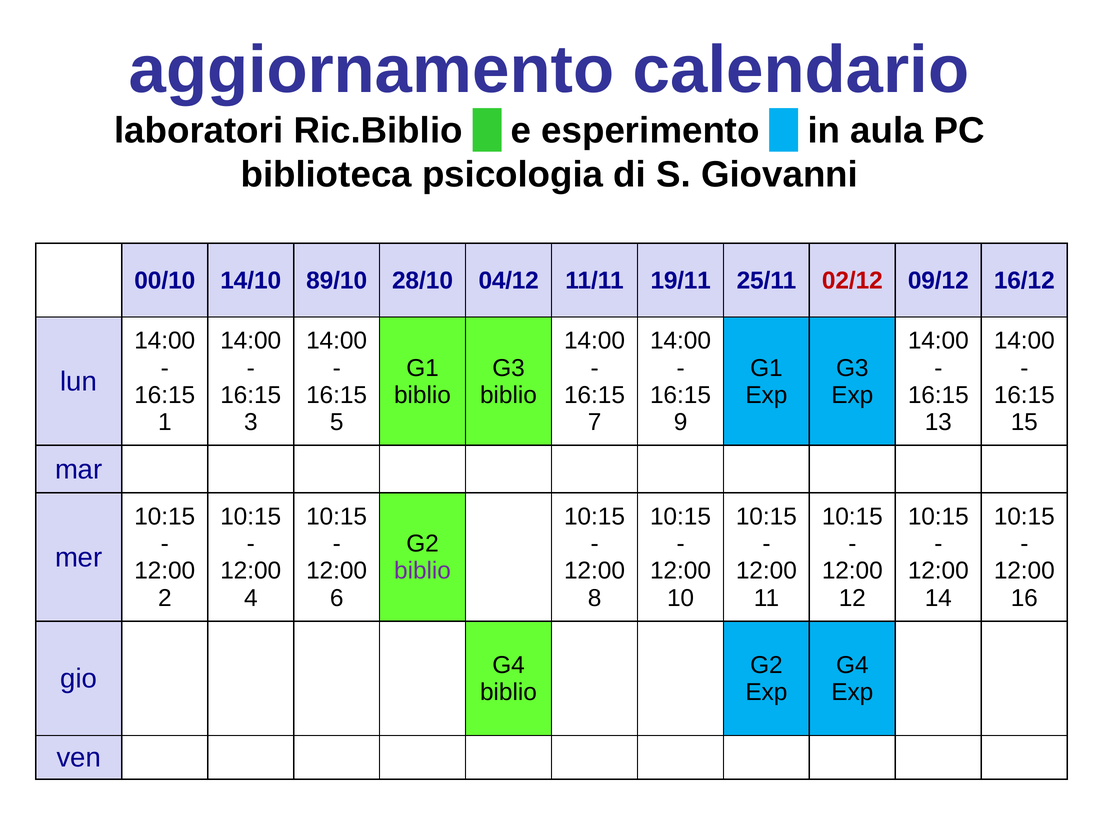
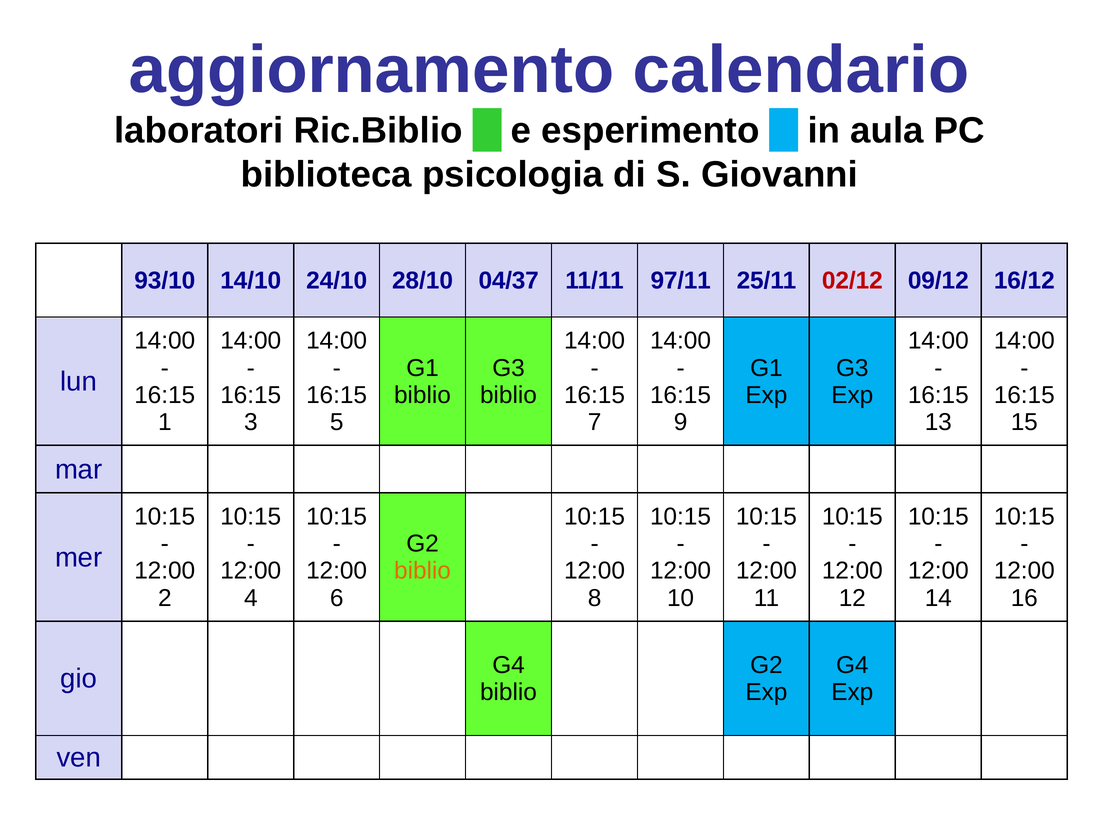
00/10: 00/10 -> 93/10 (165, 281)
89/10: 89/10 -> 24/10 (337, 281)
04/12: 04/12 -> 04/37 (509, 281)
19/11: 19/11 -> 97/11 (681, 281)
biblio colour: purple -> orange (423, 571)
